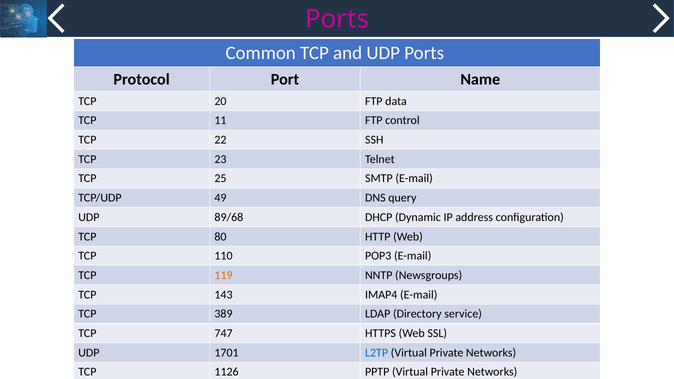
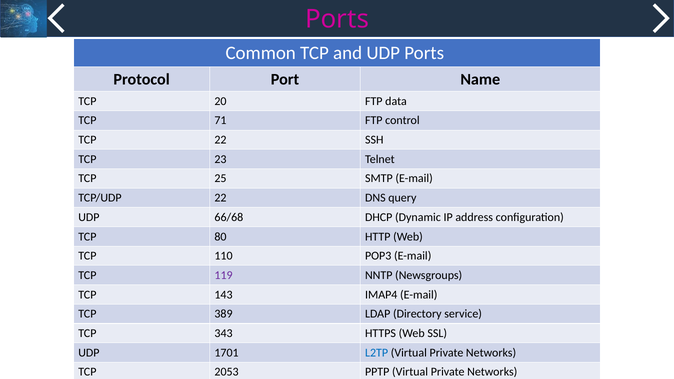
11: 11 -> 71 (221, 121)
TCP/UDP 49: 49 -> 22 (221, 198)
89/68: 89/68 -> 66/68 (229, 217)
119 colour: orange -> purple (224, 275)
747: 747 -> 343 (224, 333)
1126: 1126 -> 2053 (227, 372)
